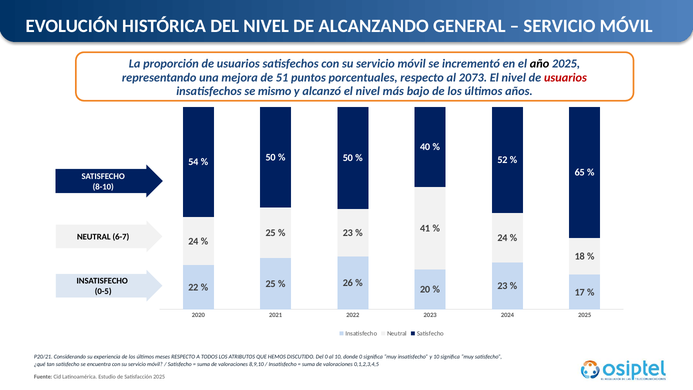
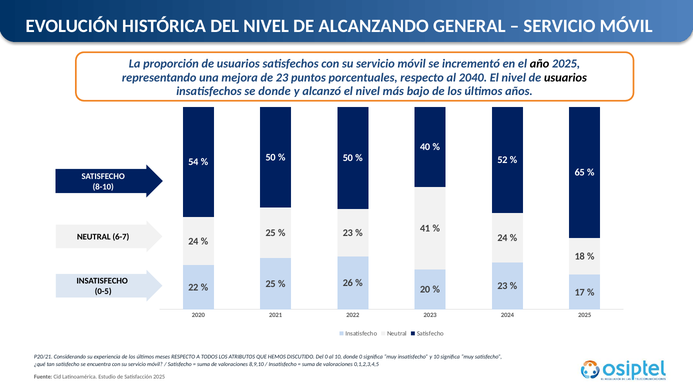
de 51: 51 -> 23 (282, 77)
2073: 2073 -> 2040 (473, 77)
usuarios colour: red -> black (565, 77)
se mismo: mismo -> donde (275, 91)
